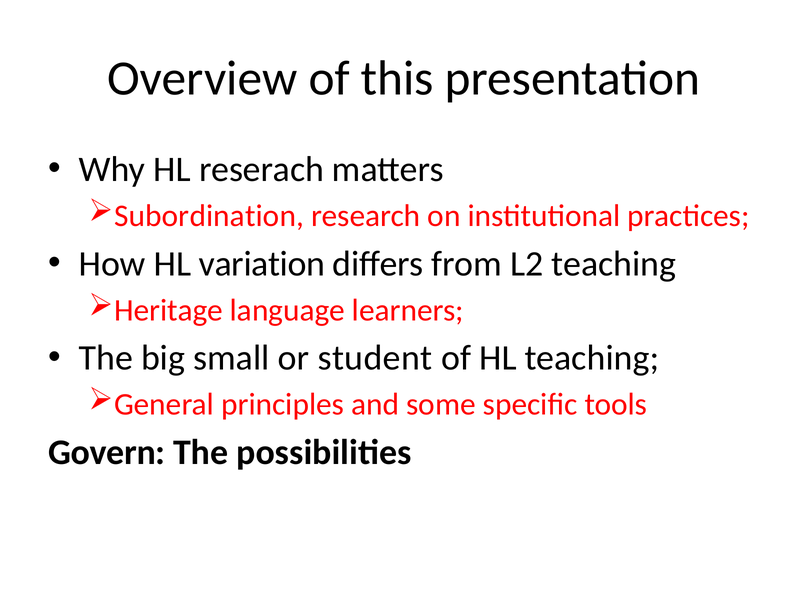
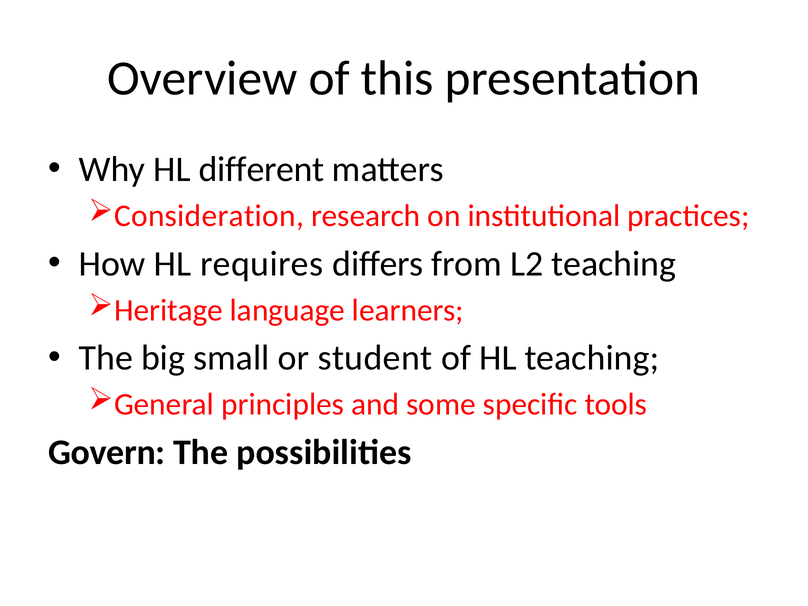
reserach: reserach -> different (262, 170)
Subordination: Subordination -> Consideration (209, 216)
variation: variation -> requires (262, 264)
